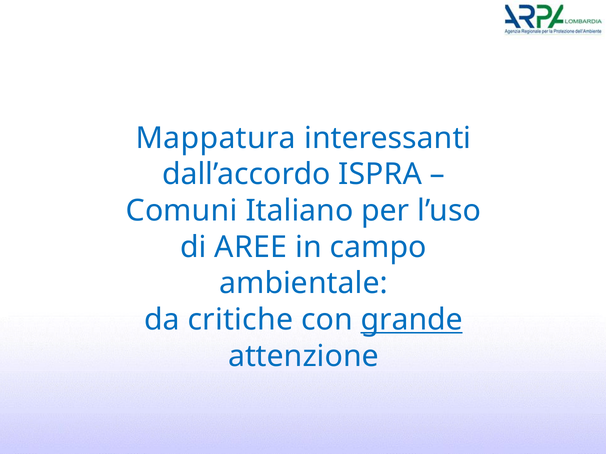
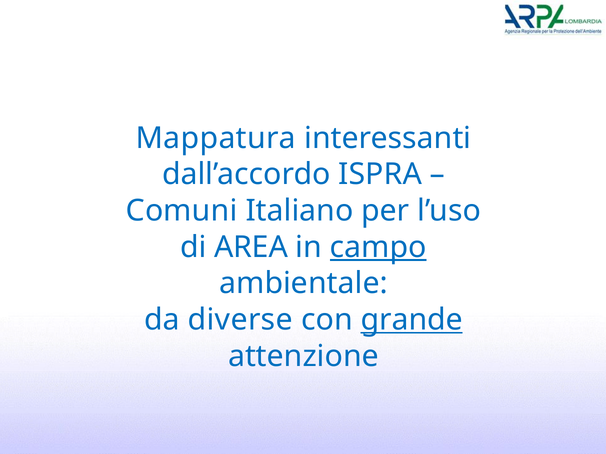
AREE: AREE -> AREA (251, 247)
campo underline: none -> present (378, 247)
critiche: critiche -> diverse (240, 320)
